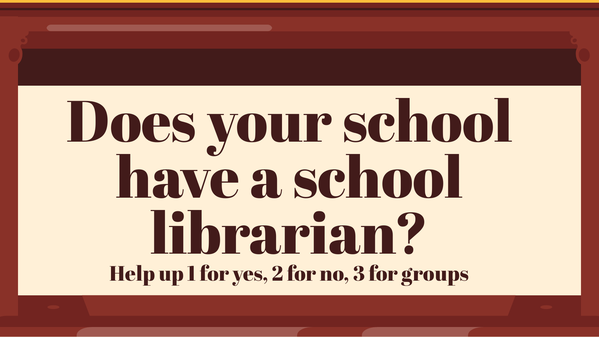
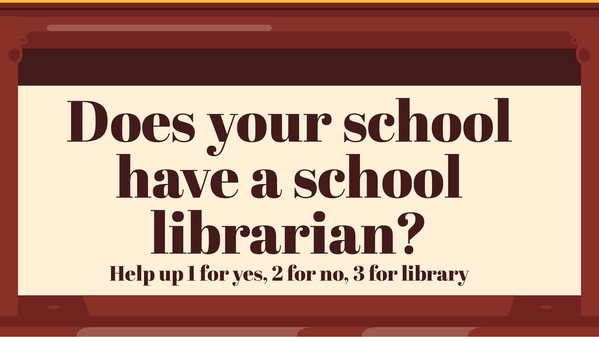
groups: groups -> library (435, 274)
